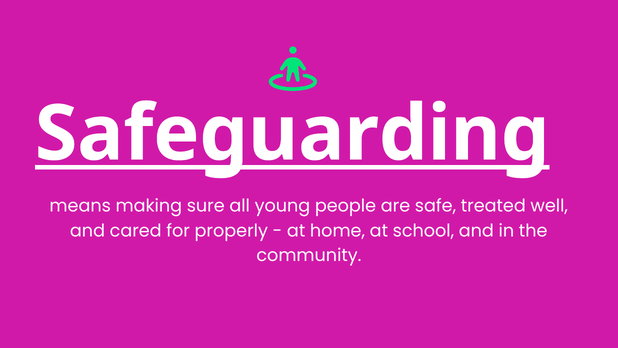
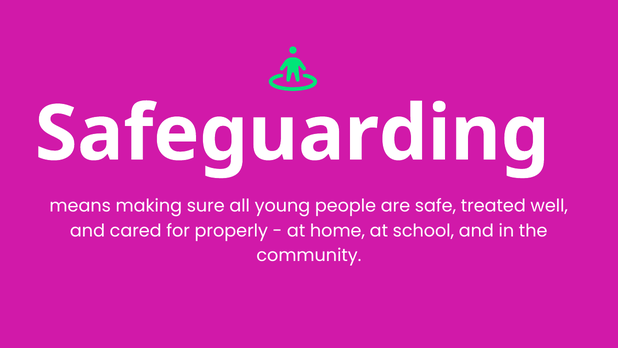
Safeguarding underline: present -> none (292, 134)
